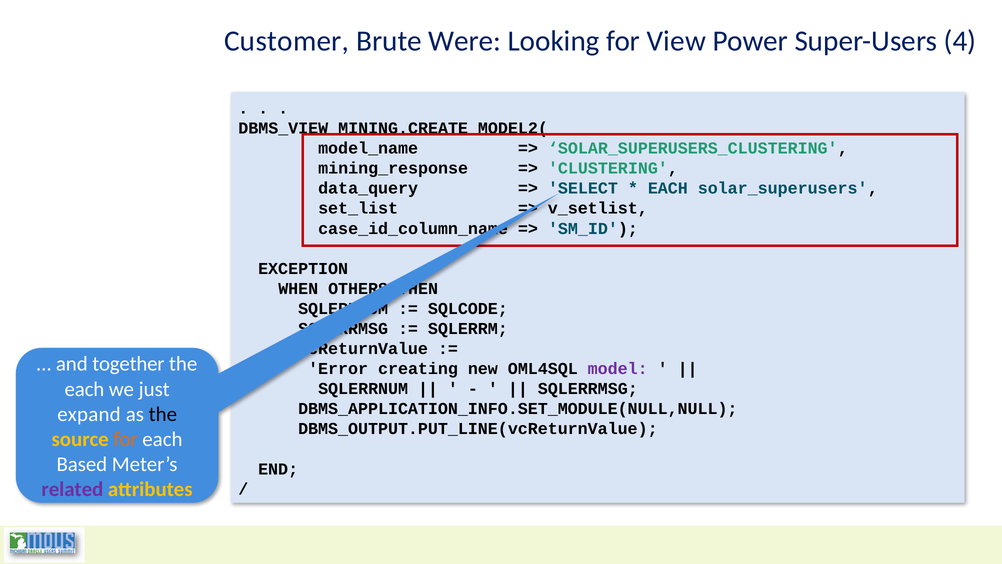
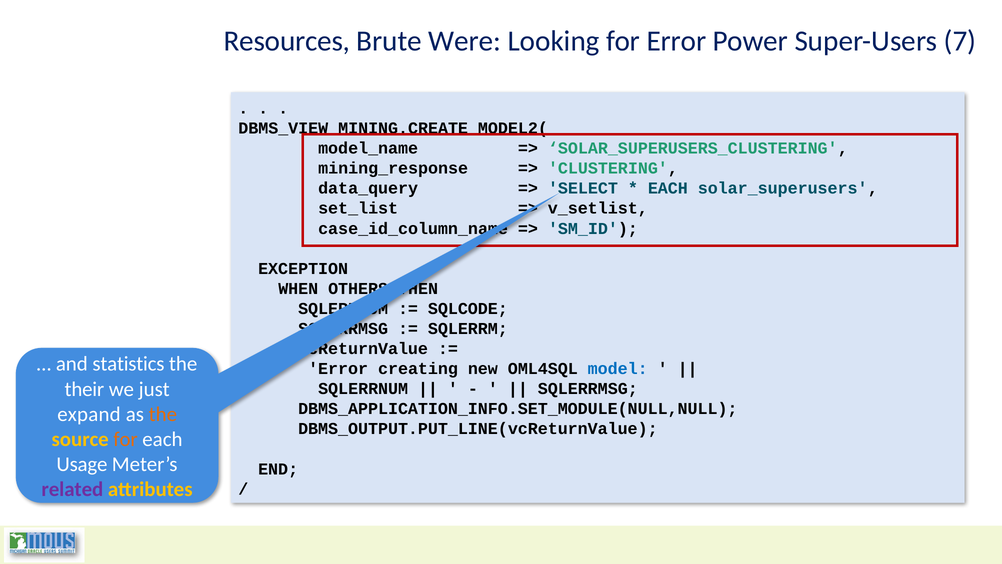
Customer: Customer -> Resources (287, 41)
for View: View -> Error (677, 41)
4: 4 -> 7 (960, 41)
together: together -> statistics (128, 364)
model colour: purple -> blue (618, 369)
each: each -> their (84, 389)
the colour: black -> orange (163, 414)
Based: Based -> Usage (82, 464)
